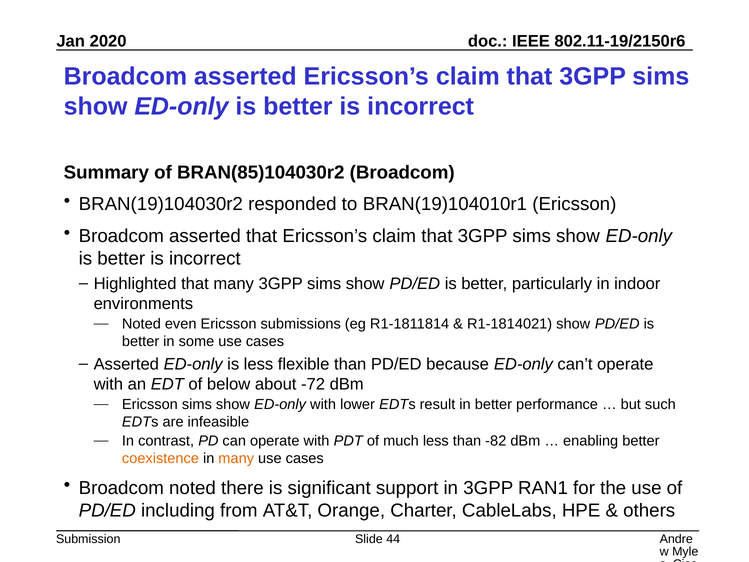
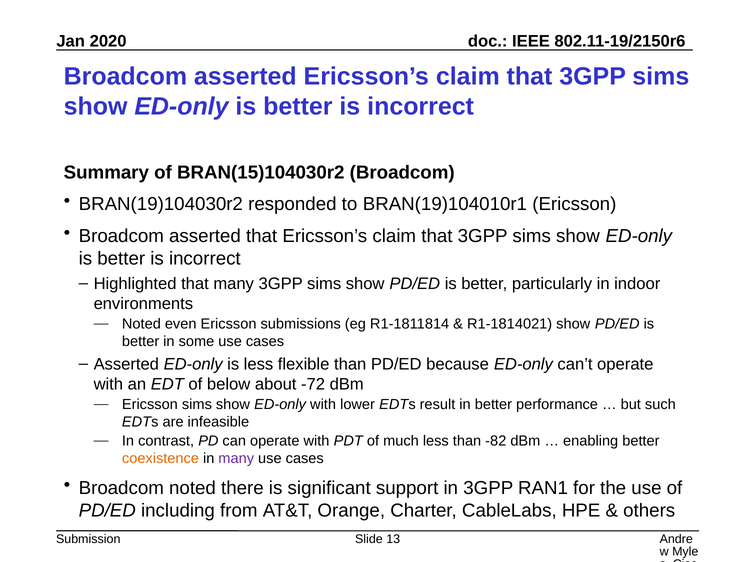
BRAN(85)104030r2: BRAN(85)104030r2 -> BRAN(15)104030r2 (261, 172)
many colour: orange -> purple (236, 458)
44: 44 -> 13 (393, 539)
